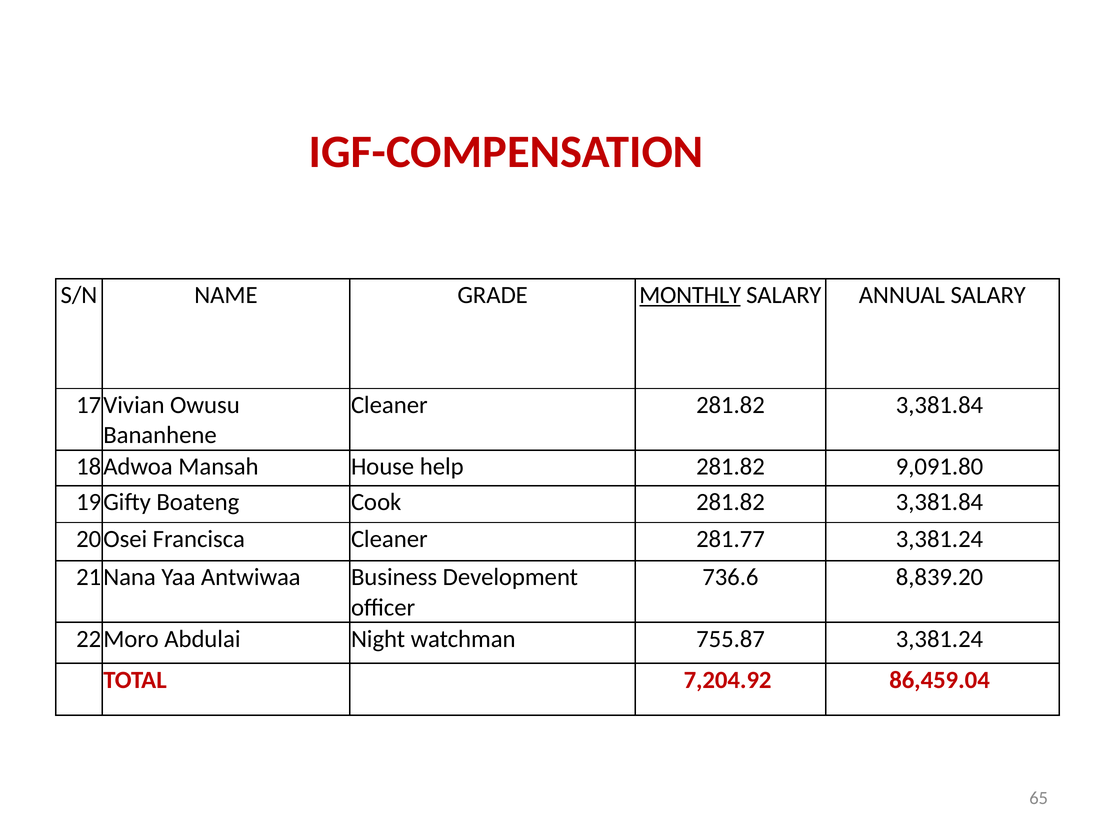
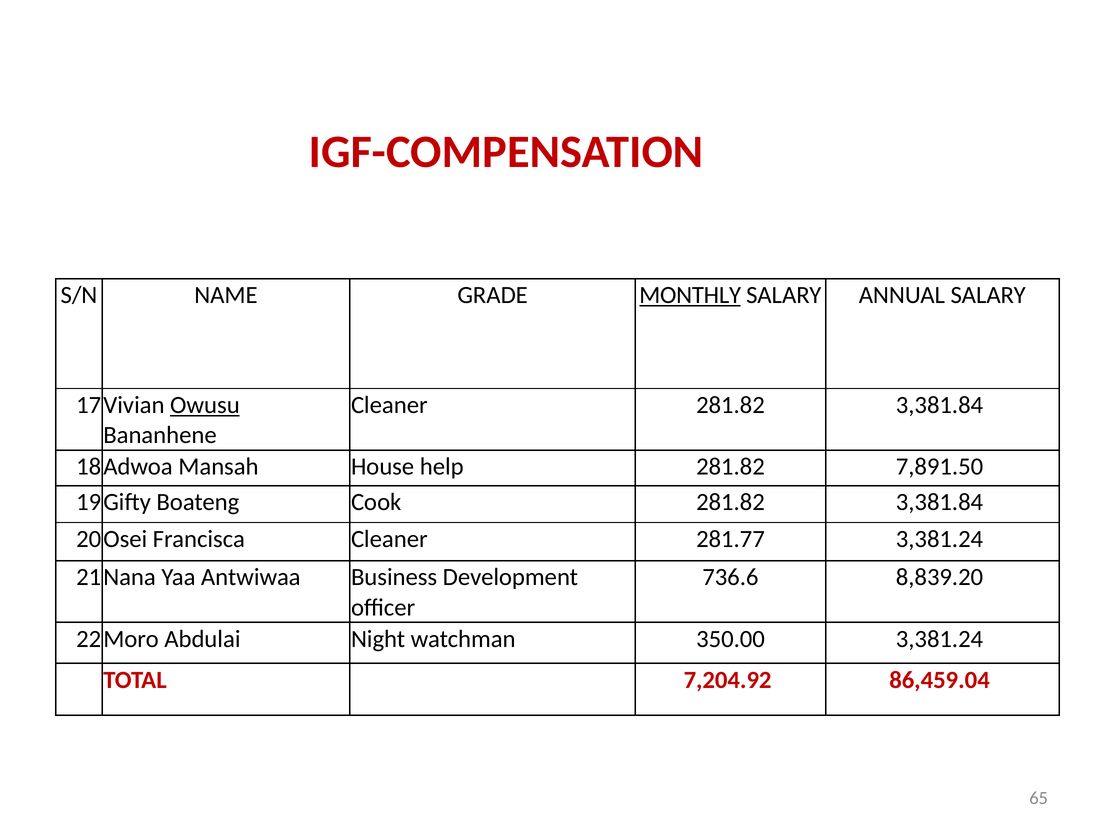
Owusu underline: none -> present (205, 405)
9,091.80: 9,091.80 -> 7,891.50 (940, 467)
755.87: 755.87 -> 350.00 (731, 639)
